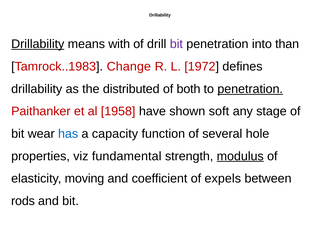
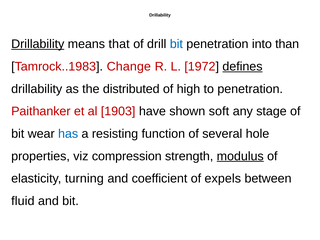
with: with -> that (119, 44)
bit colour: purple -> blue (176, 44)
defines underline: none -> present (242, 66)
both: both -> high (188, 89)
penetration underline: present -> none (250, 89)
1958: 1958 -> 1903 (118, 111)
capacity: capacity -> resisting (115, 134)
fundamental: fundamental -> compression (127, 156)
moving: moving -> turning (84, 179)
rods: rods -> fluid (23, 201)
